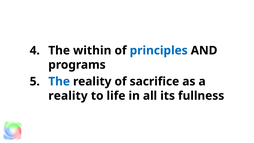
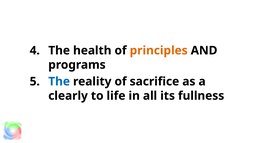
within: within -> health (92, 50)
principles colour: blue -> orange (159, 50)
reality: reality -> clearly (68, 96)
